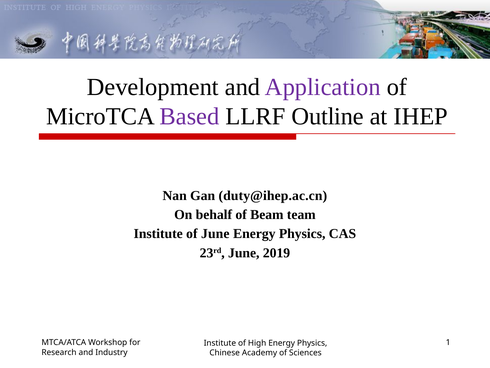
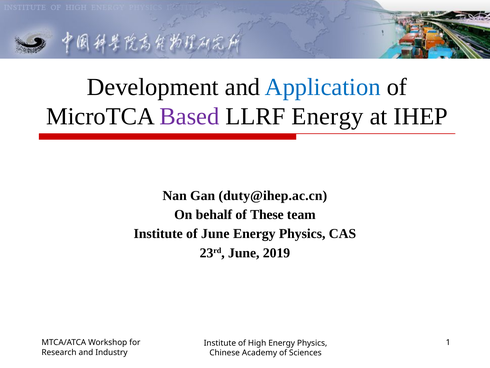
Application colour: purple -> blue (323, 87)
LLRF Outline: Outline -> Energy (327, 116)
Beam: Beam -> These (267, 214)
